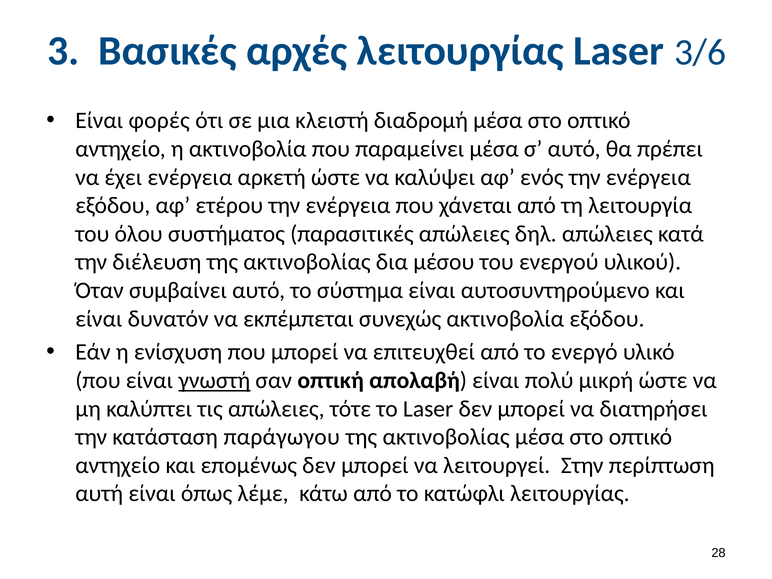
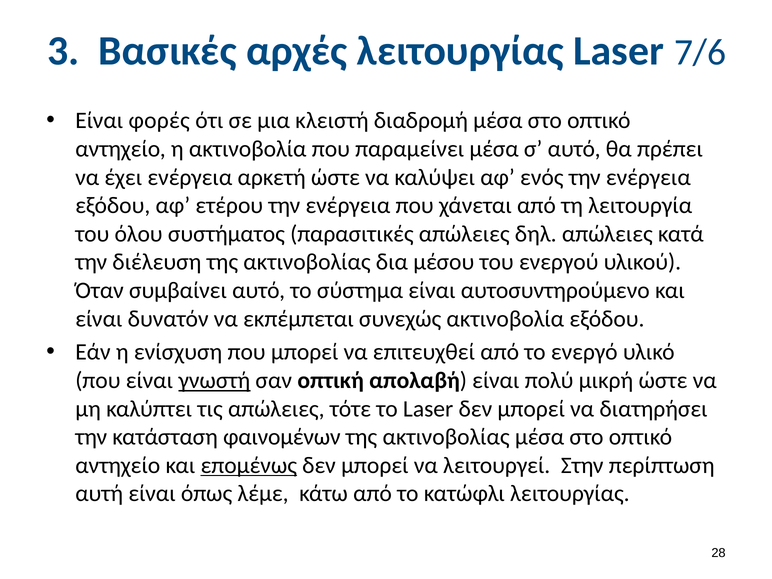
3/6: 3/6 -> 7/6 (700, 53)
παράγωγου: παράγωγου -> φαινομένων (282, 437)
επομένως underline: none -> present (249, 465)
